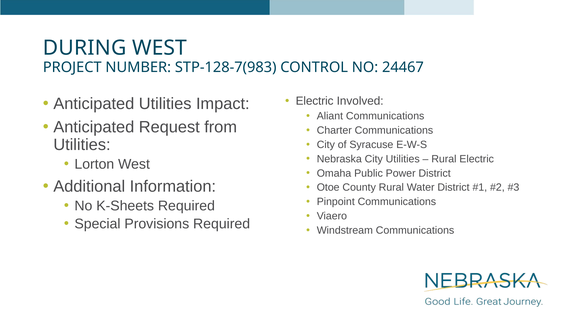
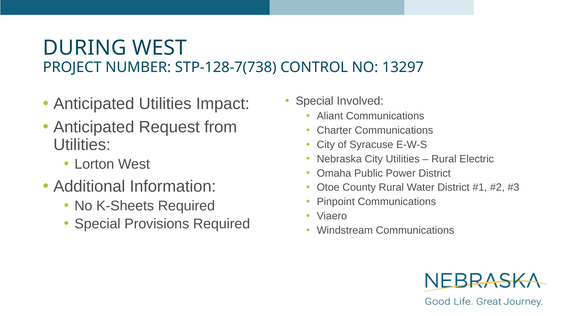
STP-128-7(983: STP-128-7(983 -> STP-128-7(738 (226, 67)
24467: 24467 -> 13297 (403, 67)
Electric: Electric -> Special (315, 101)
